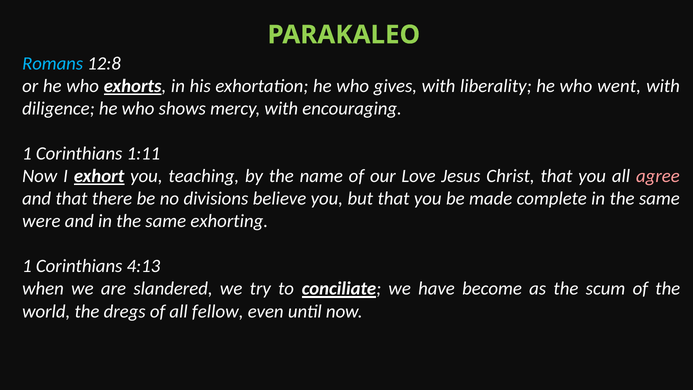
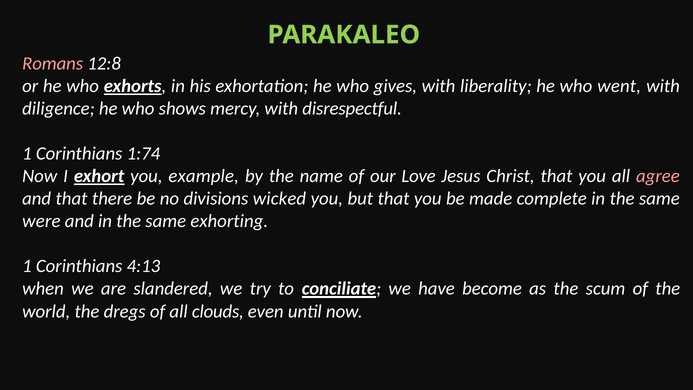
Romans colour: light blue -> pink (53, 64)
encouraging: encouraging -> disrespectful (352, 109)
1:11: 1:11 -> 1:74 (143, 154)
teaching: teaching -> example (204, 176)
believe: believe -> wicked (279, 199)
fellow: fellow -> clouds (218, 311)
